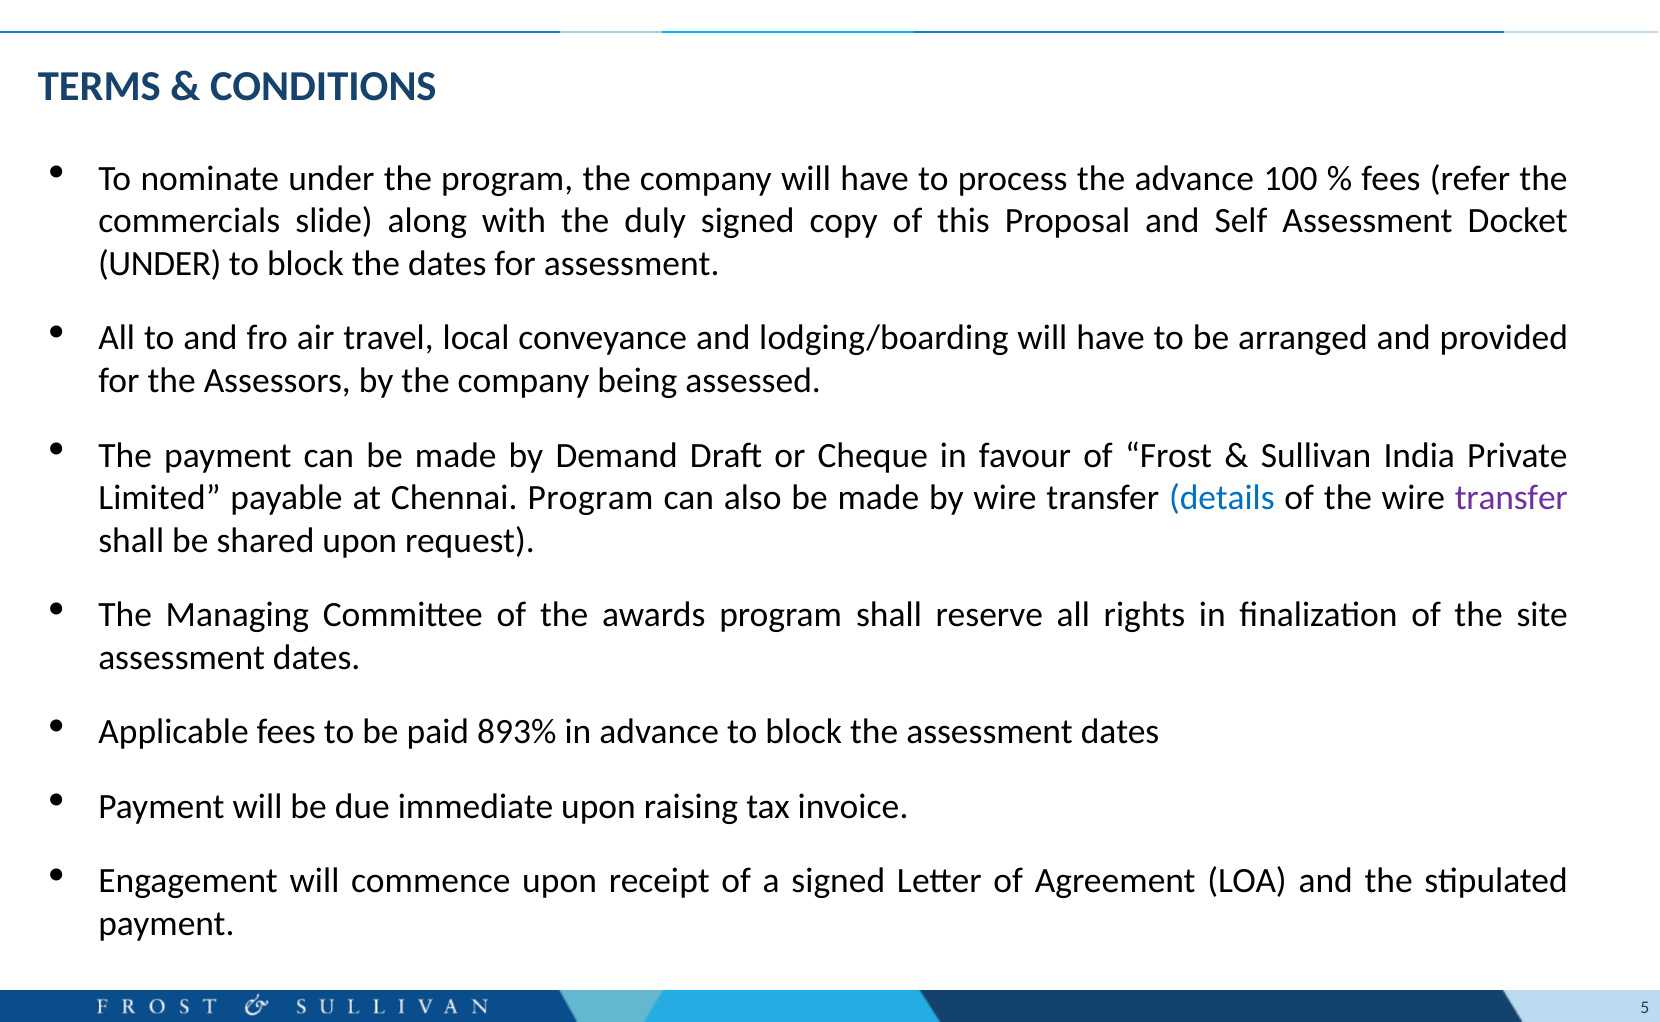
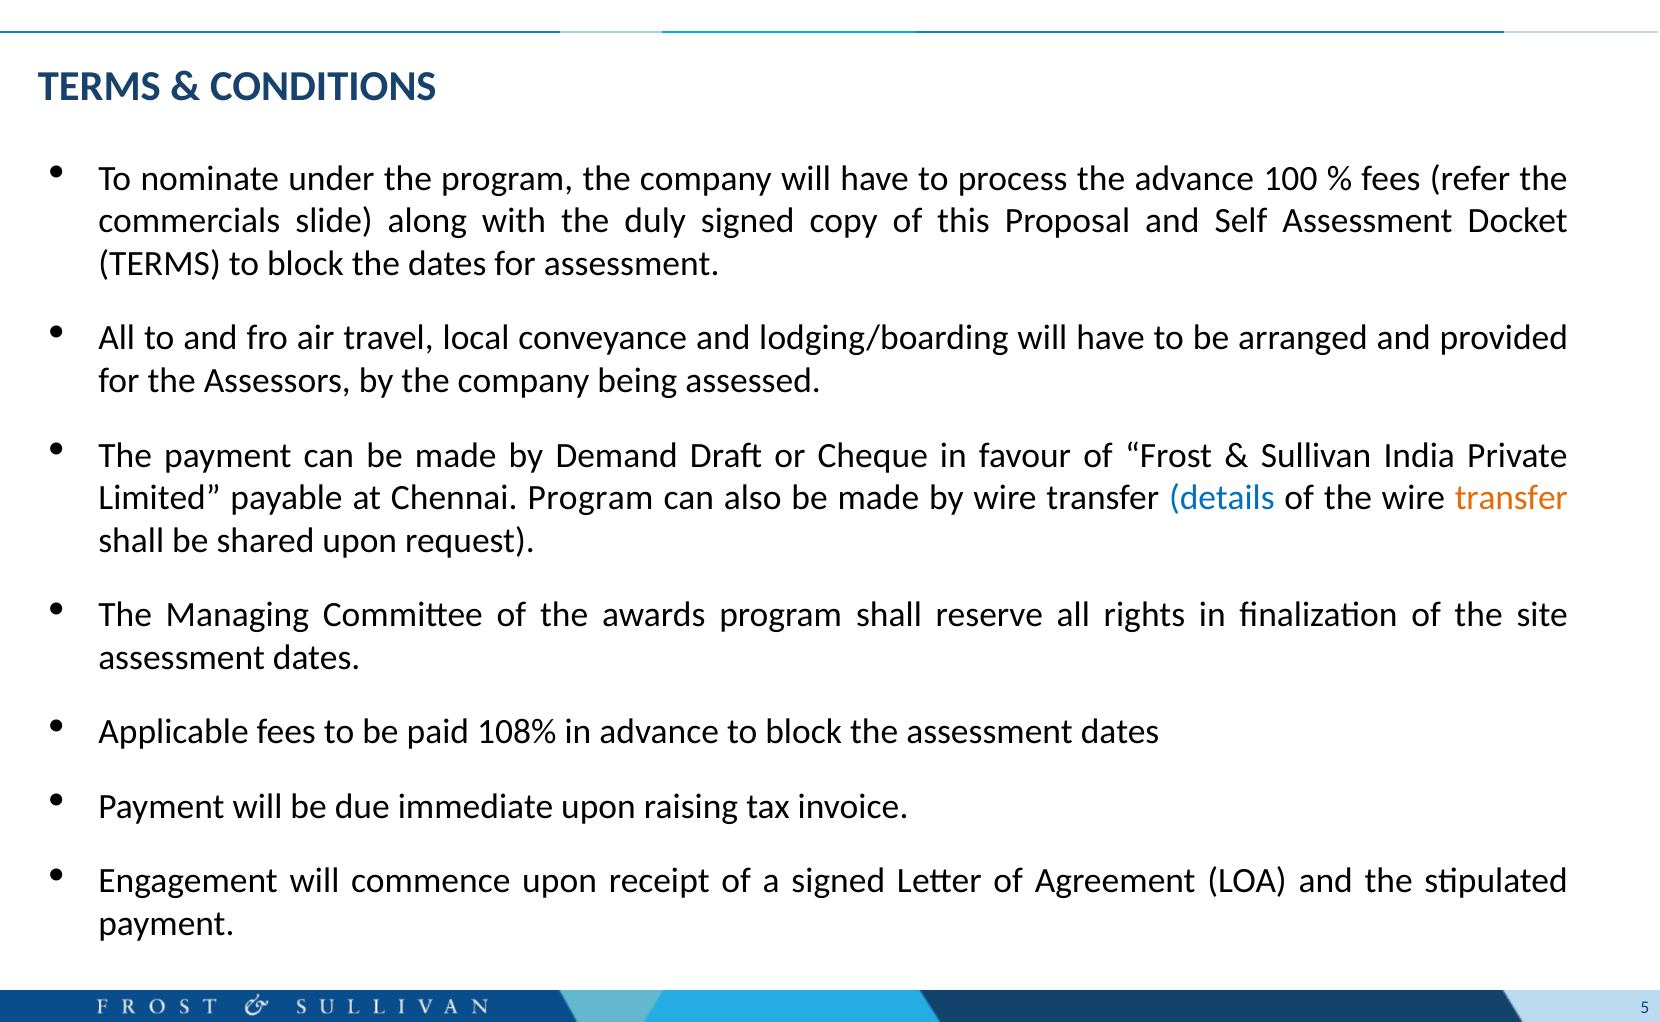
UNDER: UNDER -> TERMS (160, 264)
transfer colour: purple -> orange (1511, 498)
893%: 893% -> 108% (517, 732)
